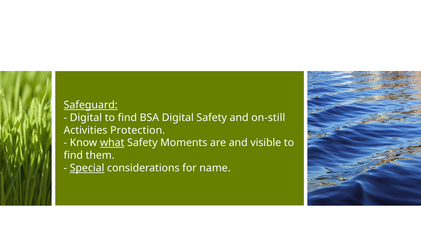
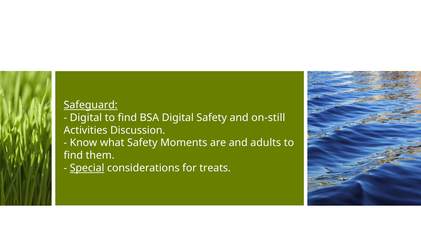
Protection: Protection -> Discussion (138, 130)
what underline: present -> none (112, 143)
visible: visible -> adults (266, 143)
name: name -> treats (215, 168)
